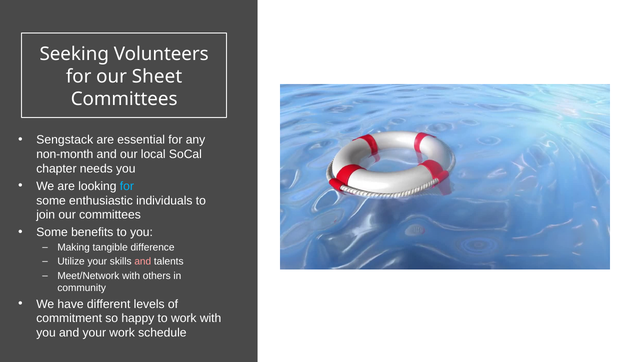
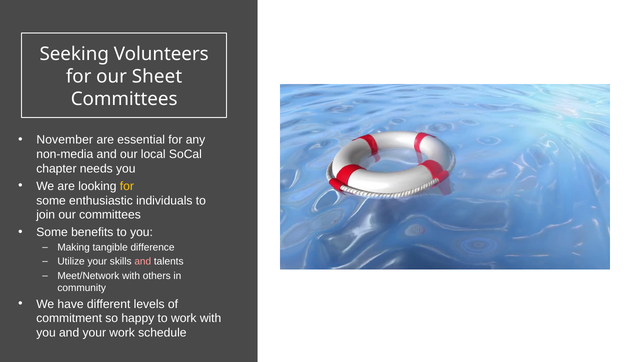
Sengstack: Sengstack -> November (65, 140)
non-month: non-month -> non-media (65, 155)
for colour: light blue -> yellow (127, 186)
